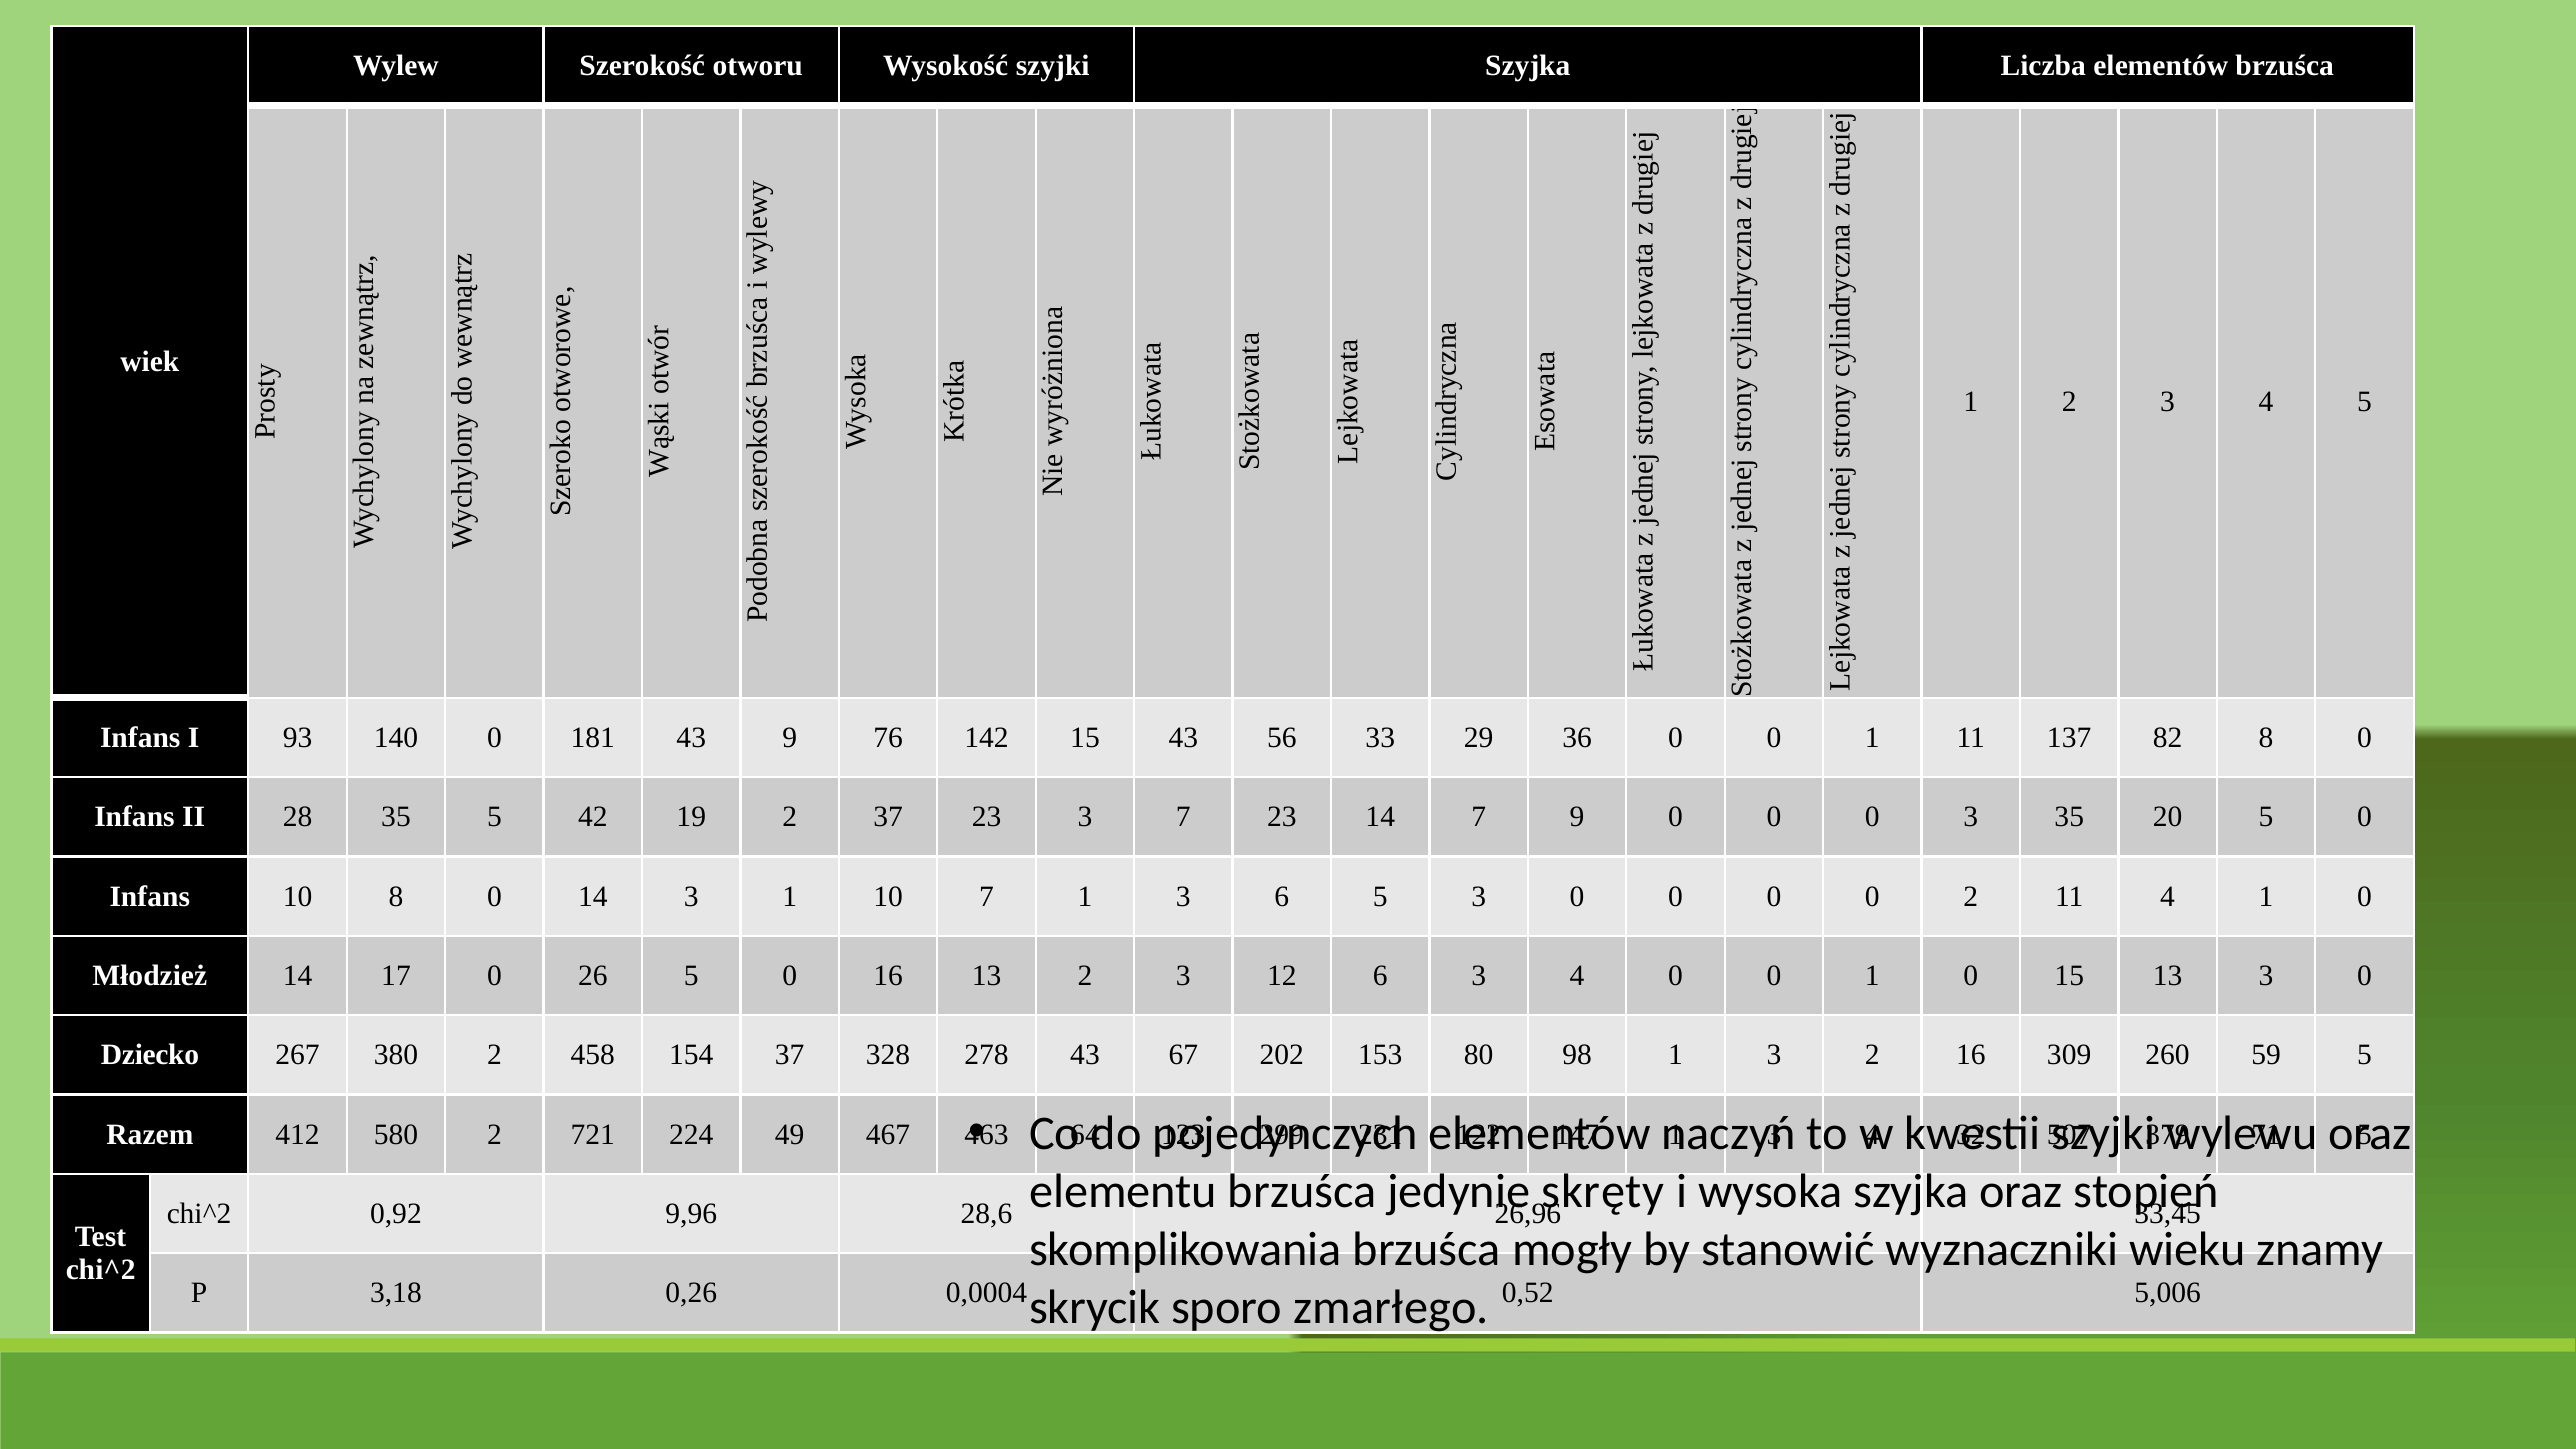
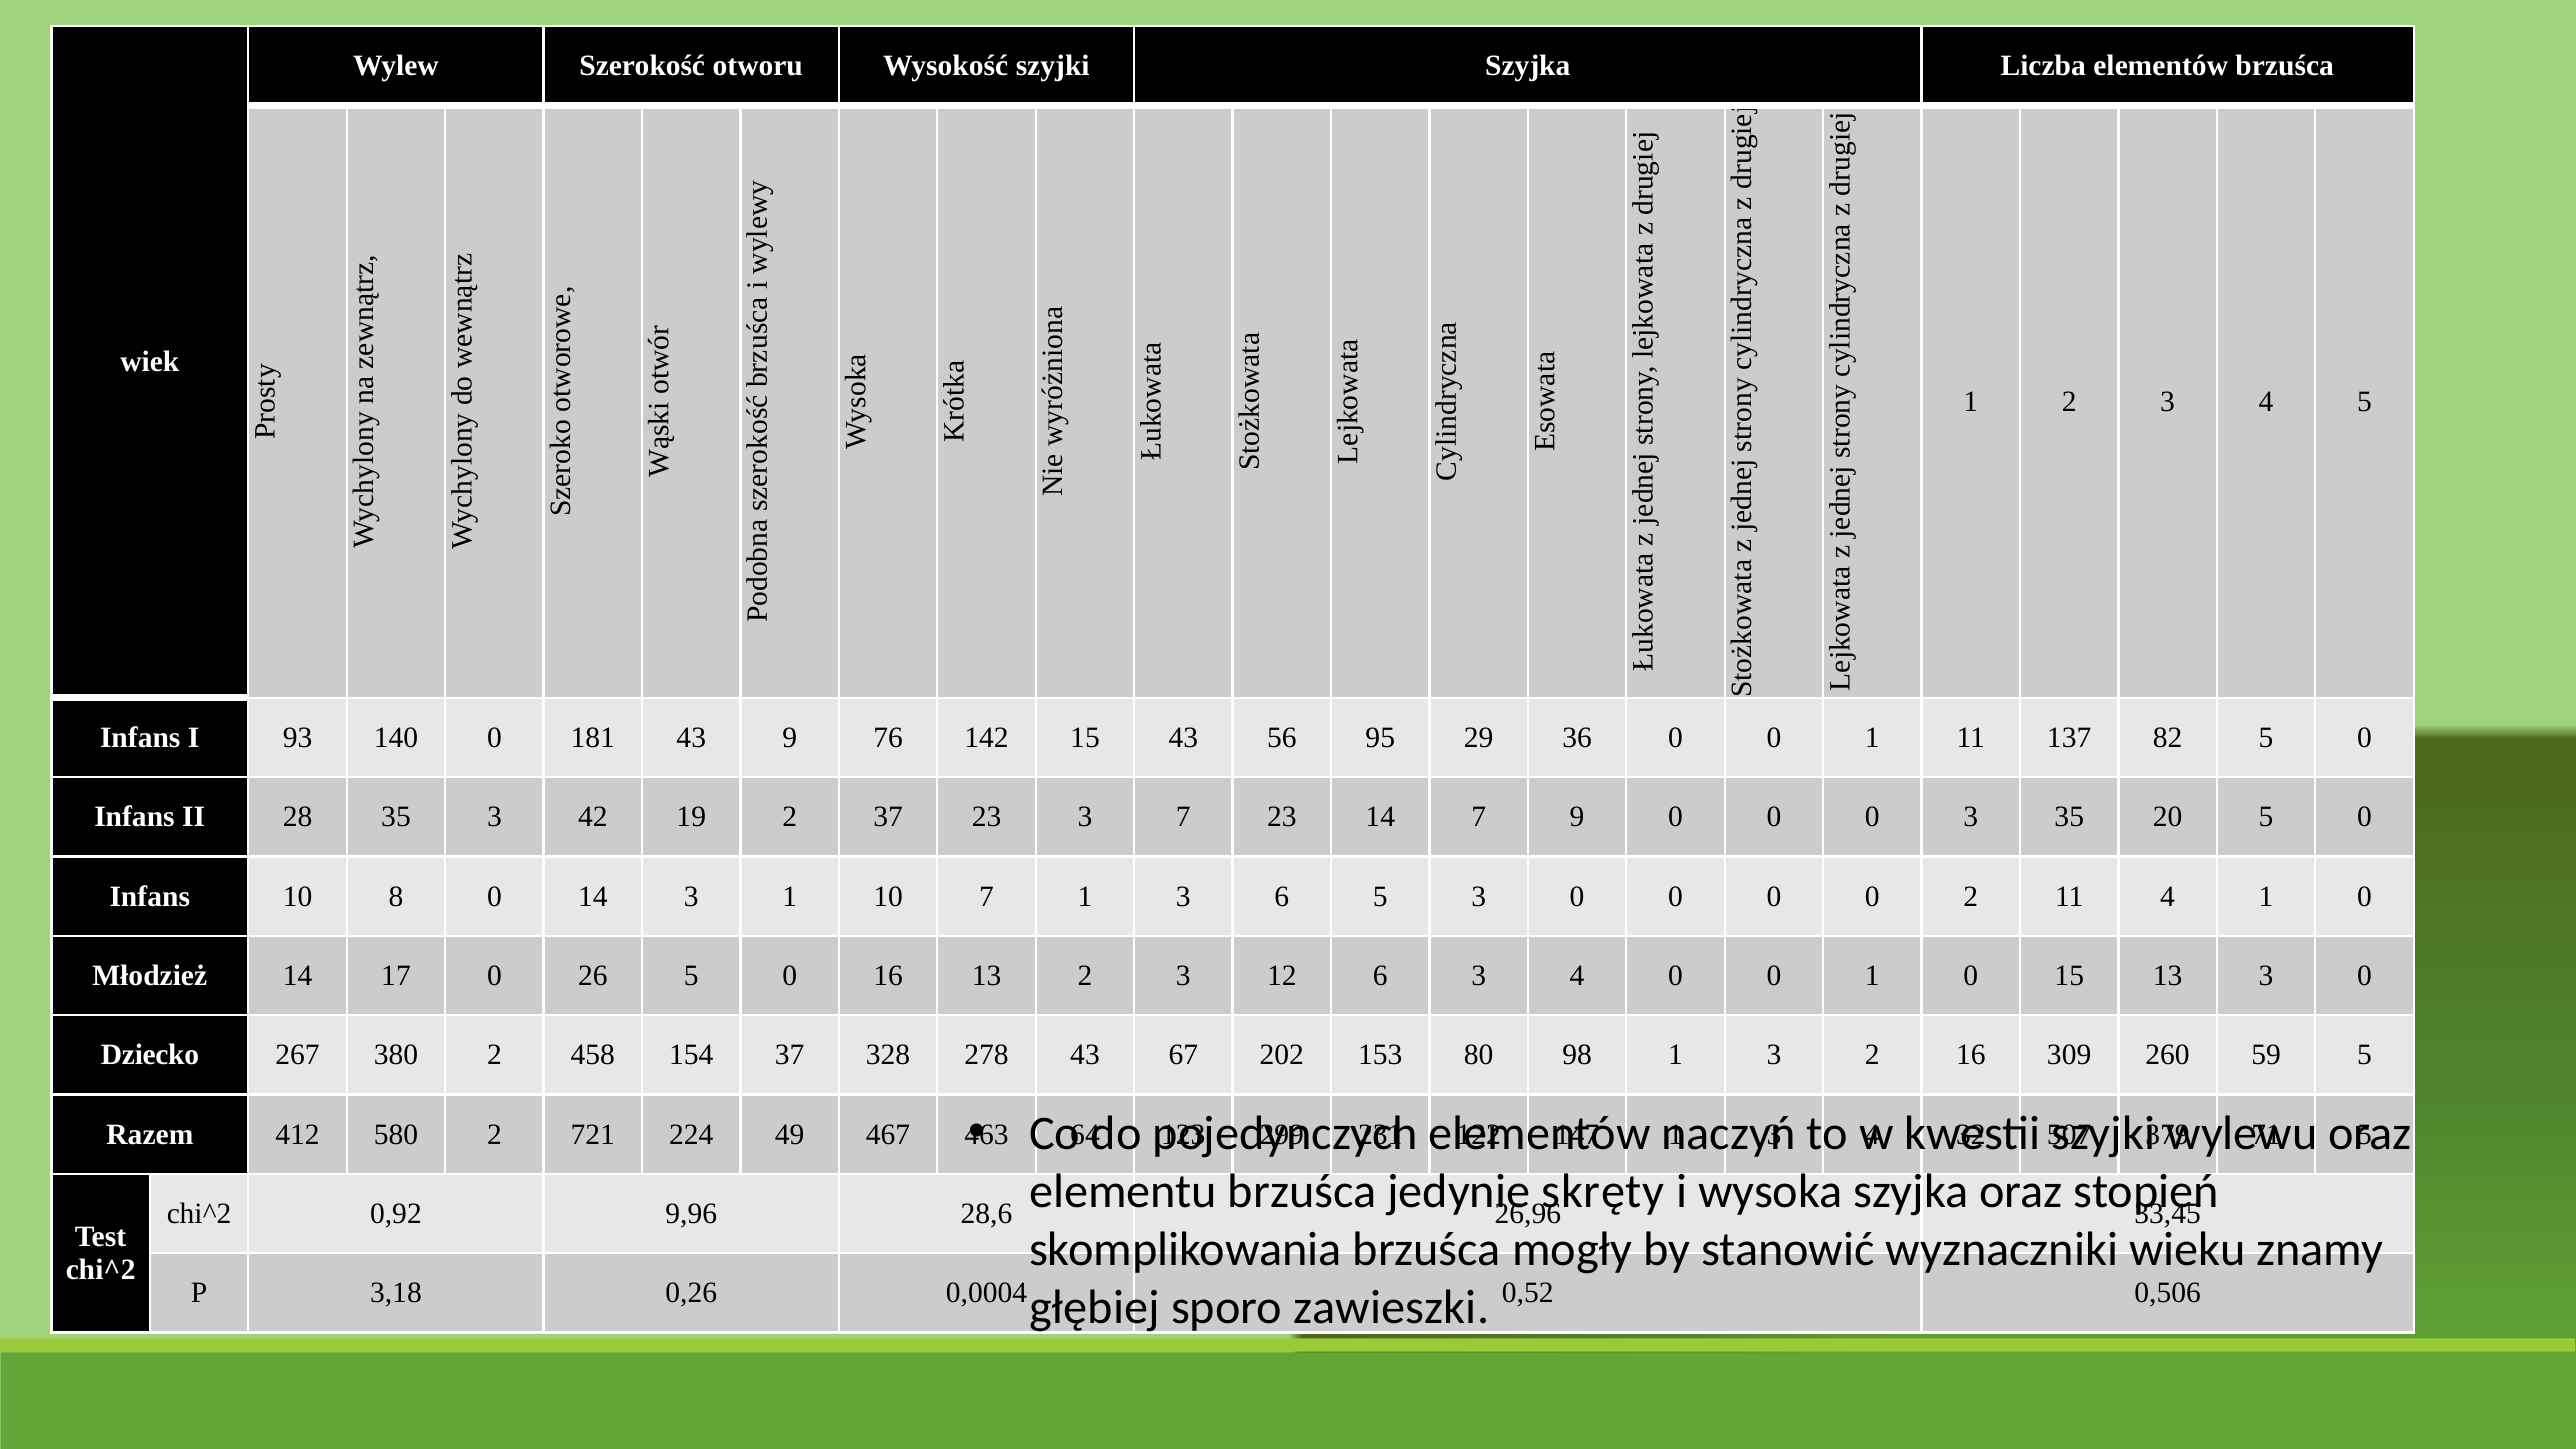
33: 33 -> 95 (1380, 738)
82 8: 8 -> 5 (2266, 738)
35 5: 5 -> 3 (494, 817)
5,006: 5,006 -> 0,506 (2168, 1293)
skrycik: skrycik -> głębiej (1095, 1307)
zmarłego: zmarłego -> zawieszki (1391, 1307)
